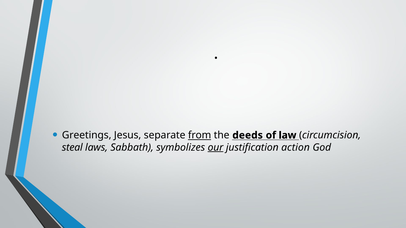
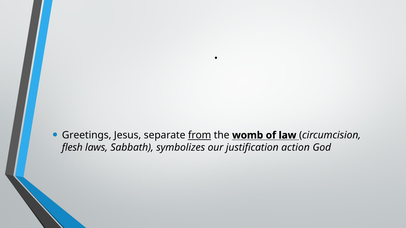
deeds: deeds -> womb (248, 135)
steal: steal -> flesh (72, 148)
our underline: present -> none (216, 148)
